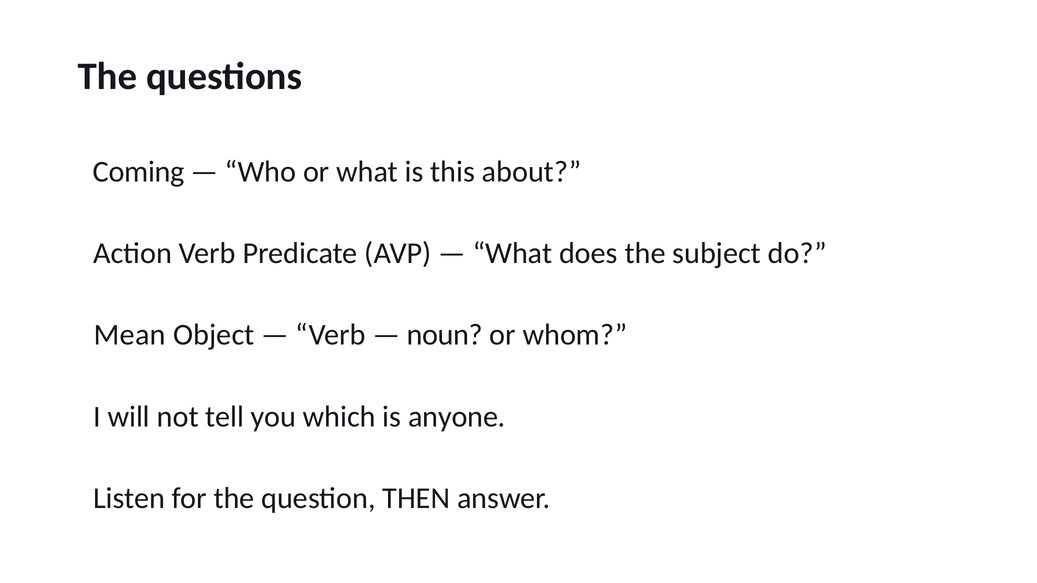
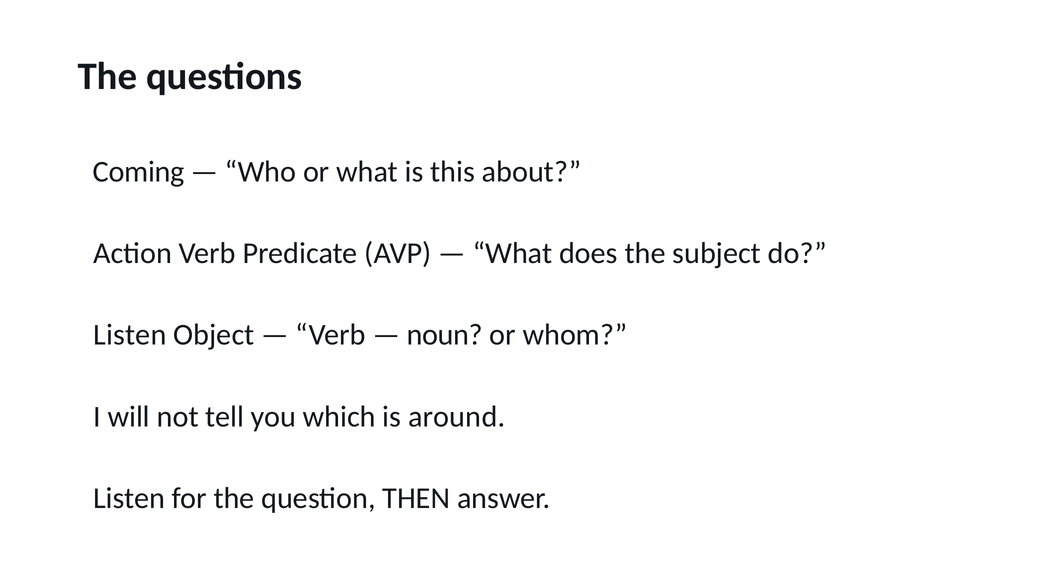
Mean: Mean -> Listen (130, 335)
anyone: anyone -> around (457, 417)
